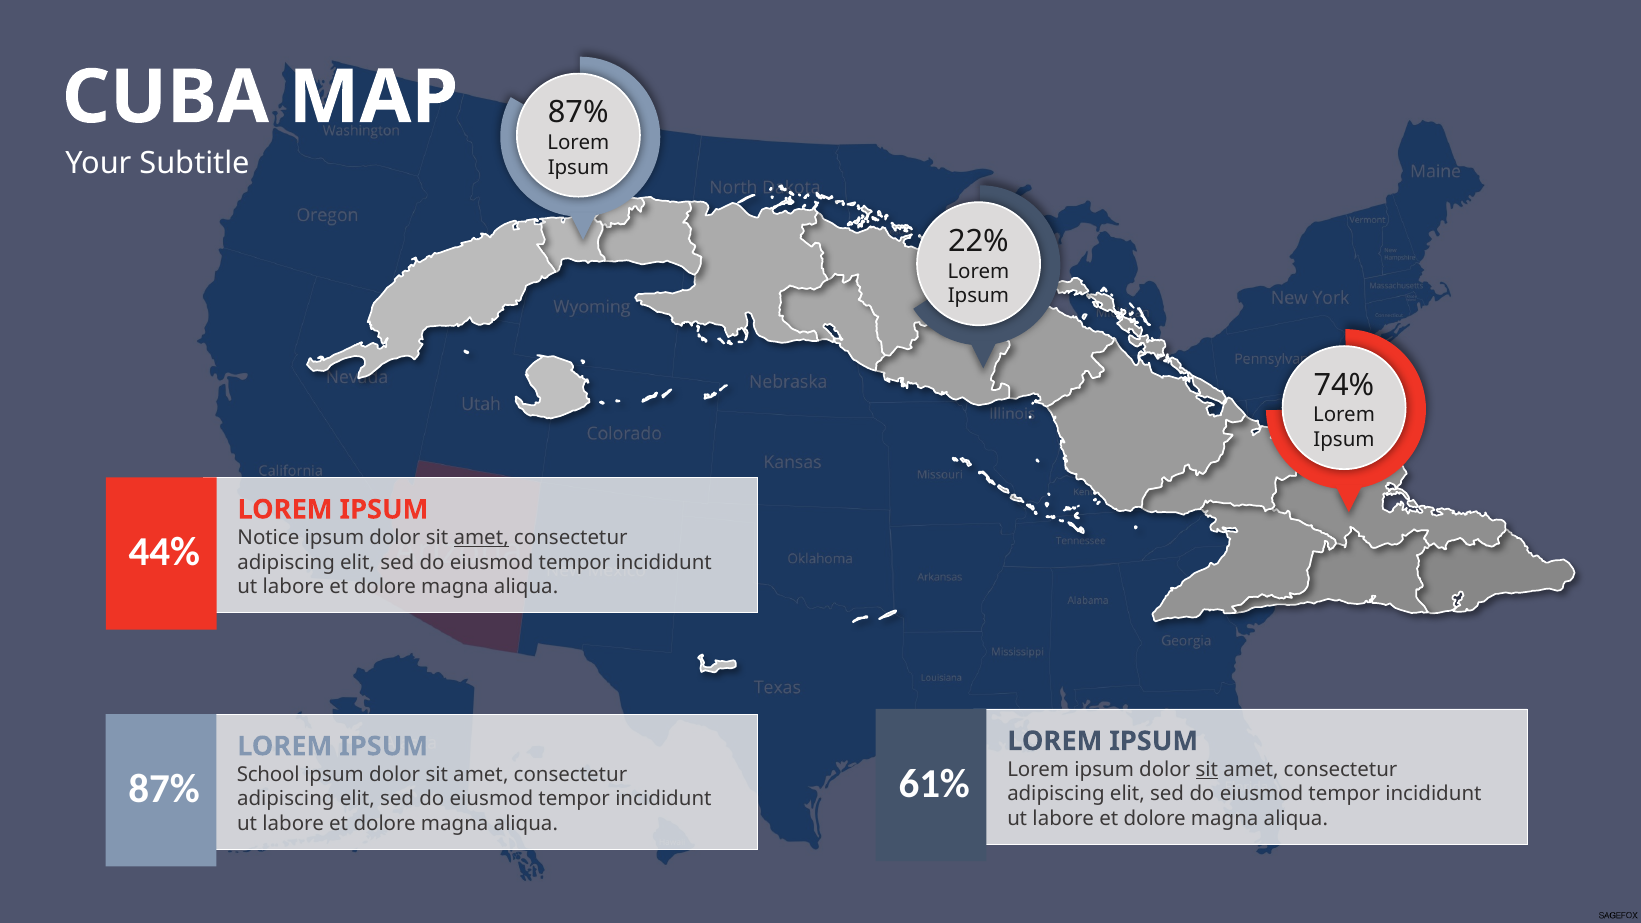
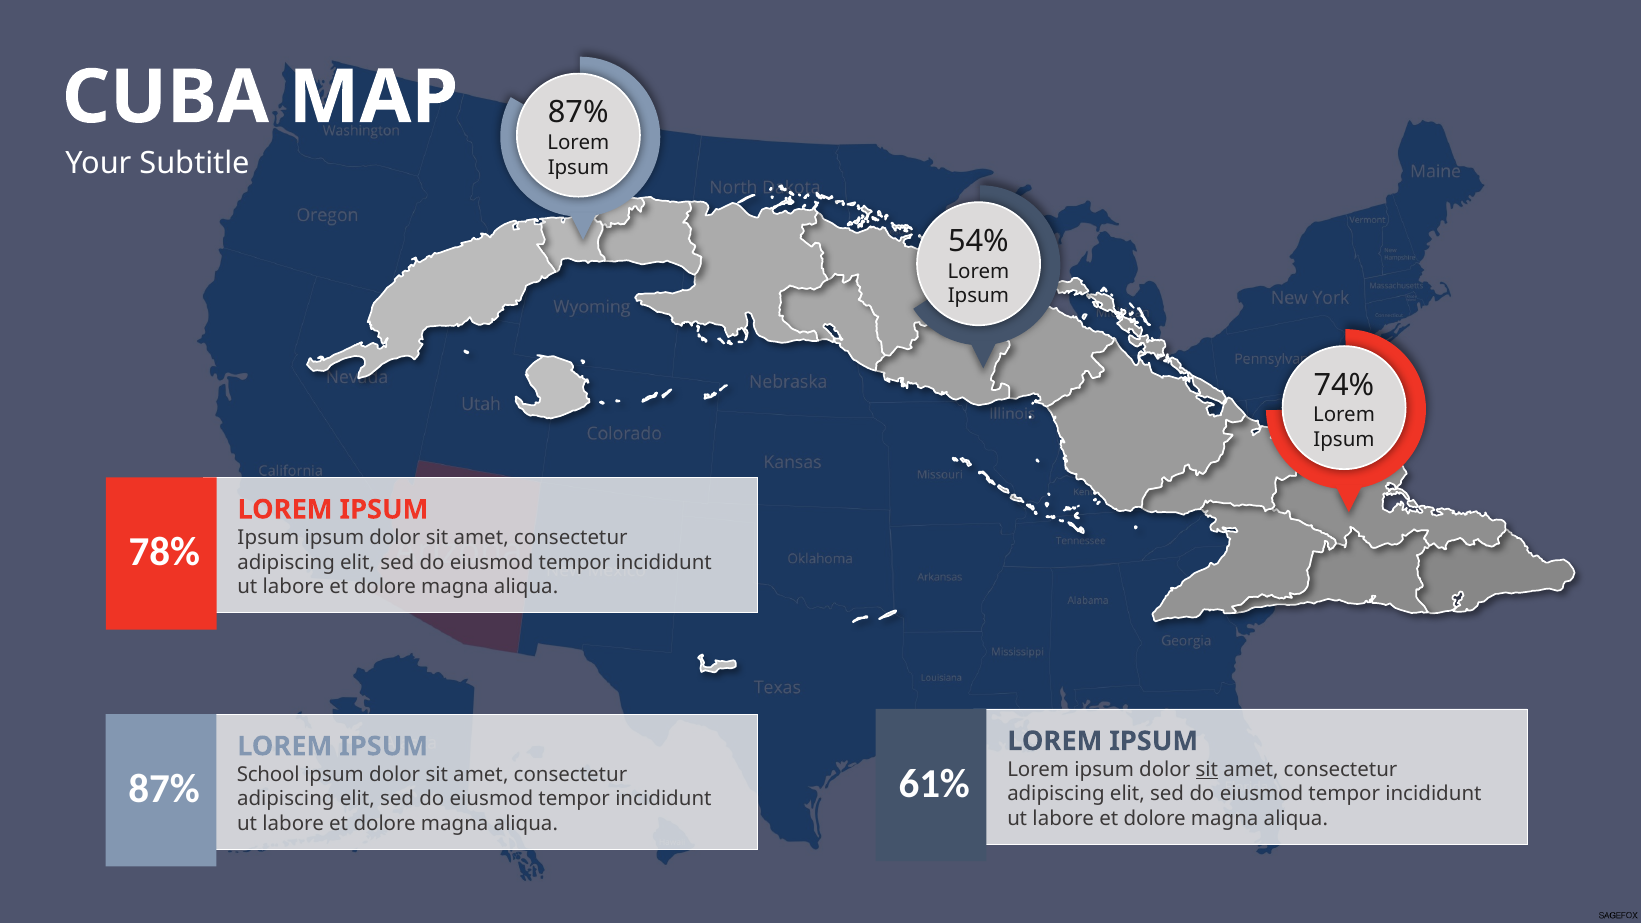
22%: 22% -> 54% (978, 241)
Notice: Notice -> Ipsum (268, 538)
amet underline: present -> none (481, 538)
44%: 44% -> 78% (164, 552)
